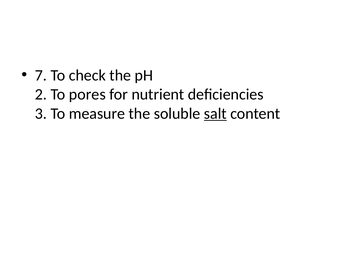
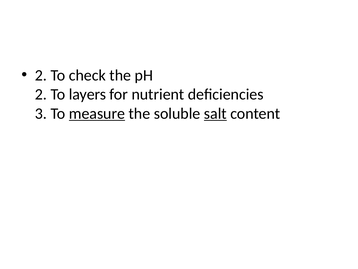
7: 7 -> 2 (41, 75)
pores: pores -> layers (87, 94)
measure underline: none -> present (97, 113)
